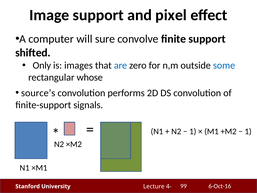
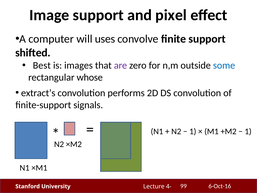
sure: sure -> uses (105, 39)
Only: Only -> Best (42, 65)
are colour: blue -> purple (120, 65)
source’s: source’s -> extract’s (38, 93)
